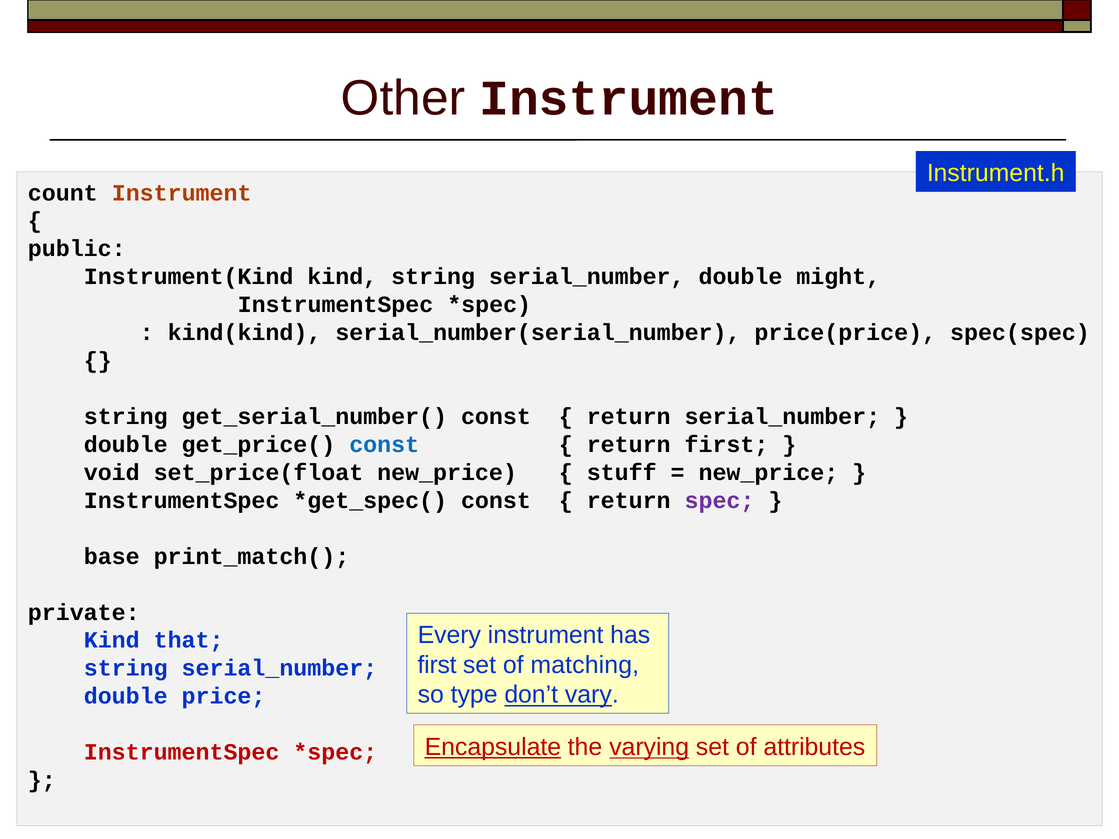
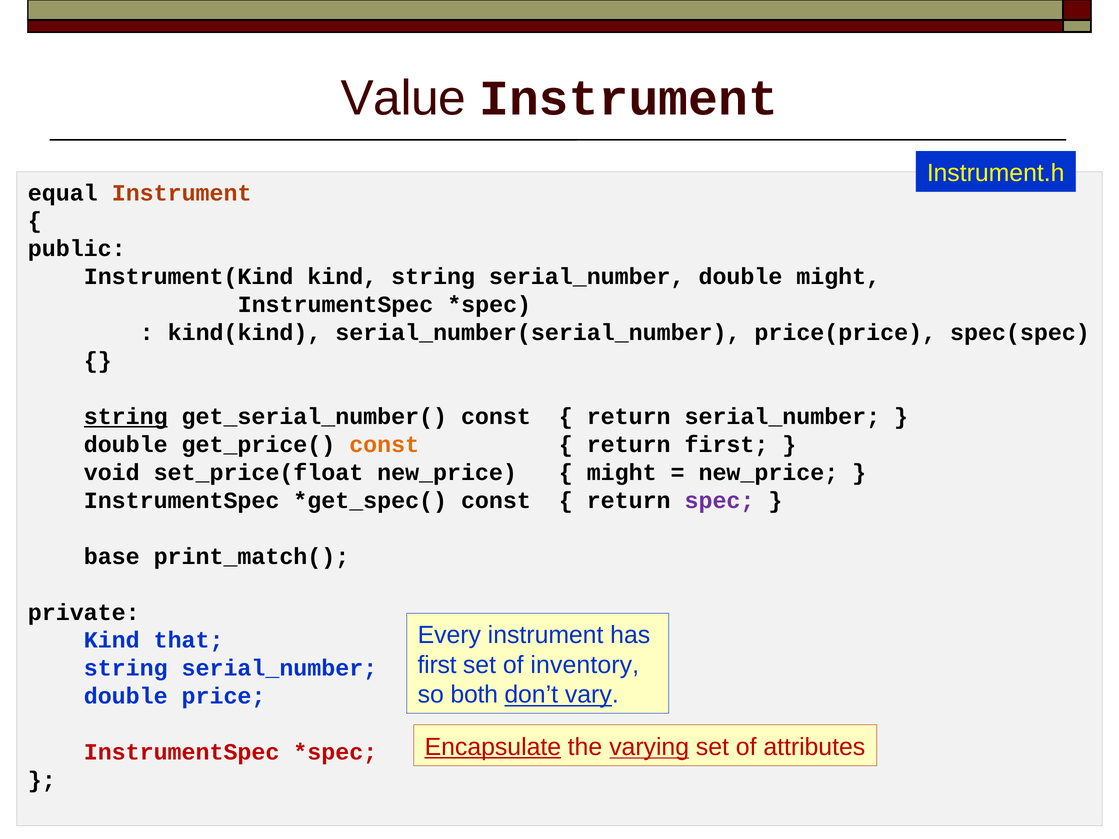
Other: Other -> Value (403, 99)
count: count -> equal (63, 193)
string underline: none -> present (126, 417)
const colour: blue -> orange (384, 445)
stuff: stuff -> might (622, 473)
matching: matching -> inventory (585, 665)
type: type -> both (474, 695)
